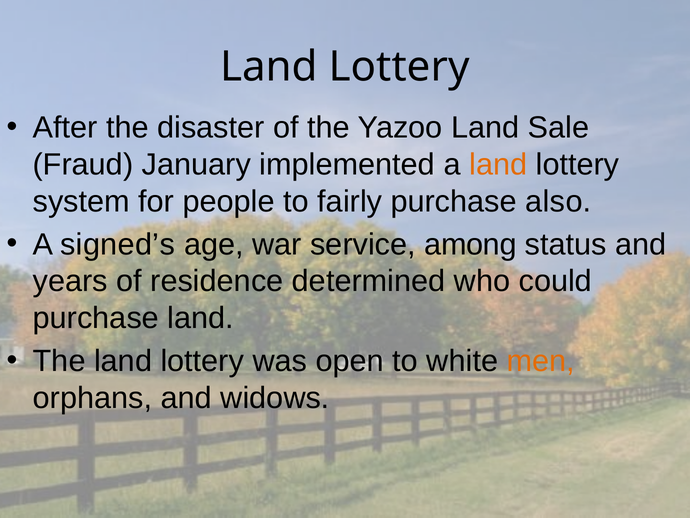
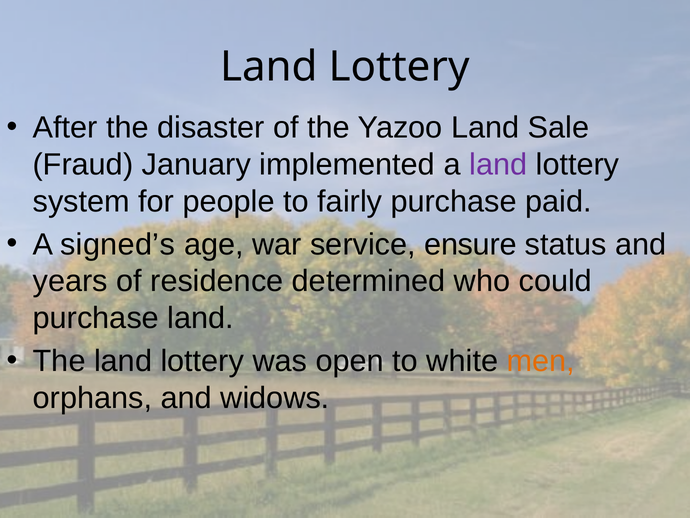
land colour: orange -> purple (498, 164)
also: also -> paid (559, 201)
among: among -> ensure (471, 244)
